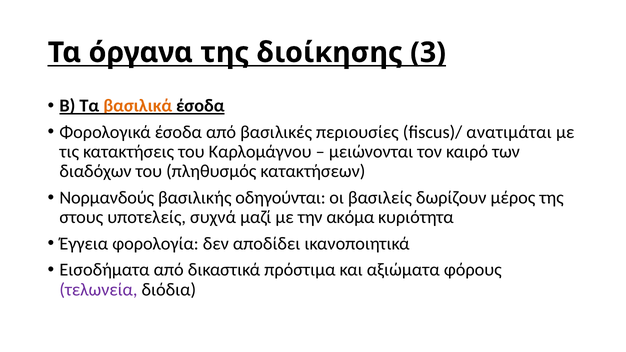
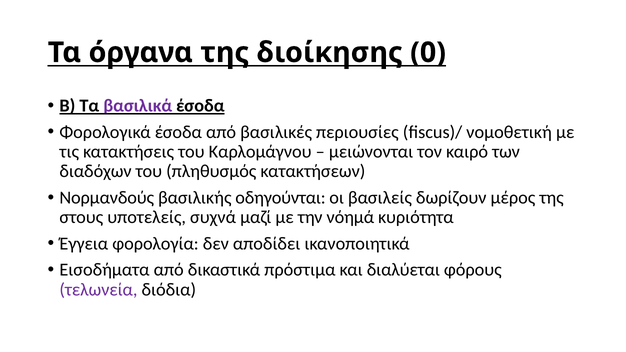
3: 3 -> 0 (428, 53)
βασιλικά colour: orange -> purple (138, 106)
ανατιμάται: ανατιμάται -> νομοθετική (509, 132)
ακόμα: ακόμα -> νόημά (350, 218)
αξιώματα: αξιώματα -> διαλύεται (403, 270)
